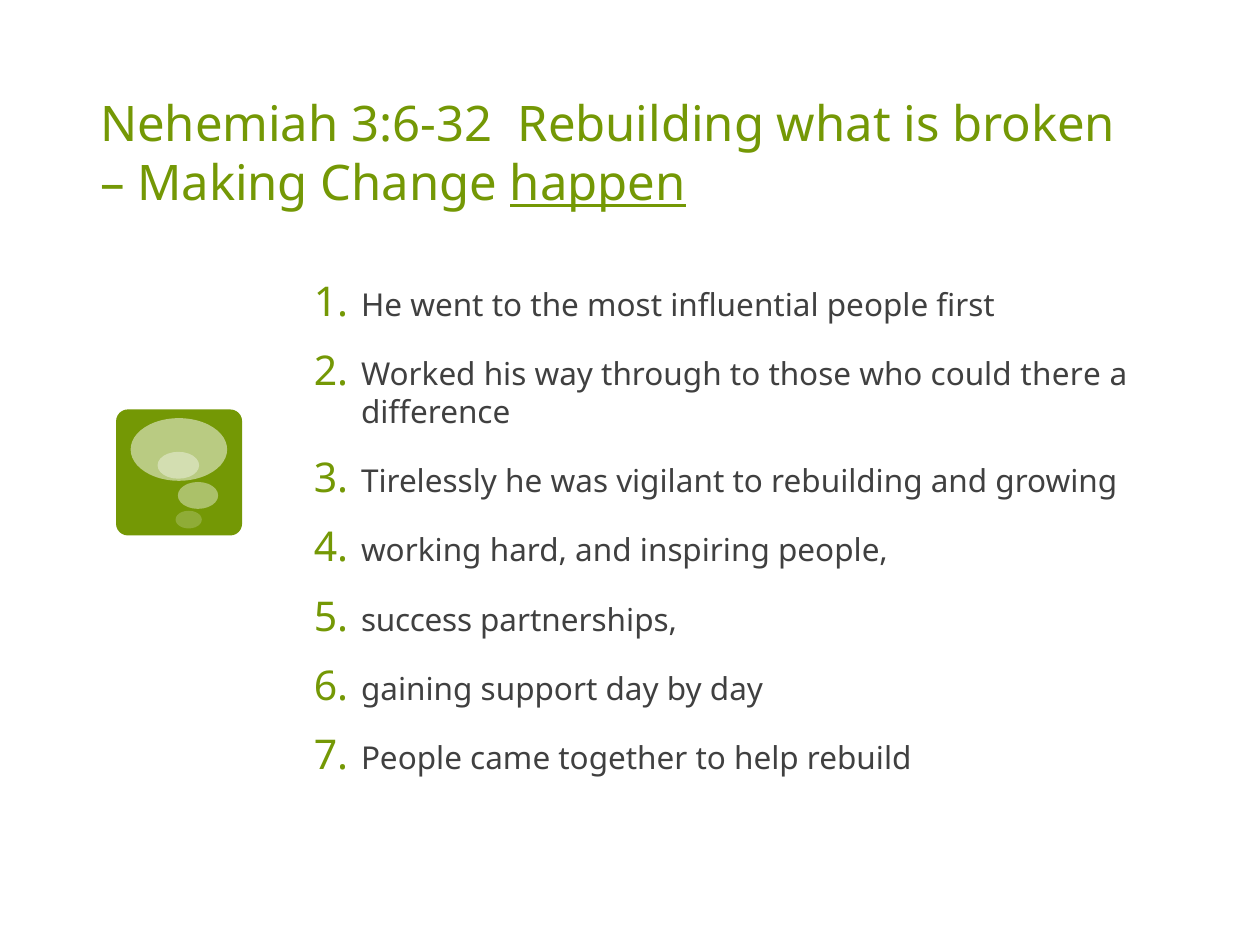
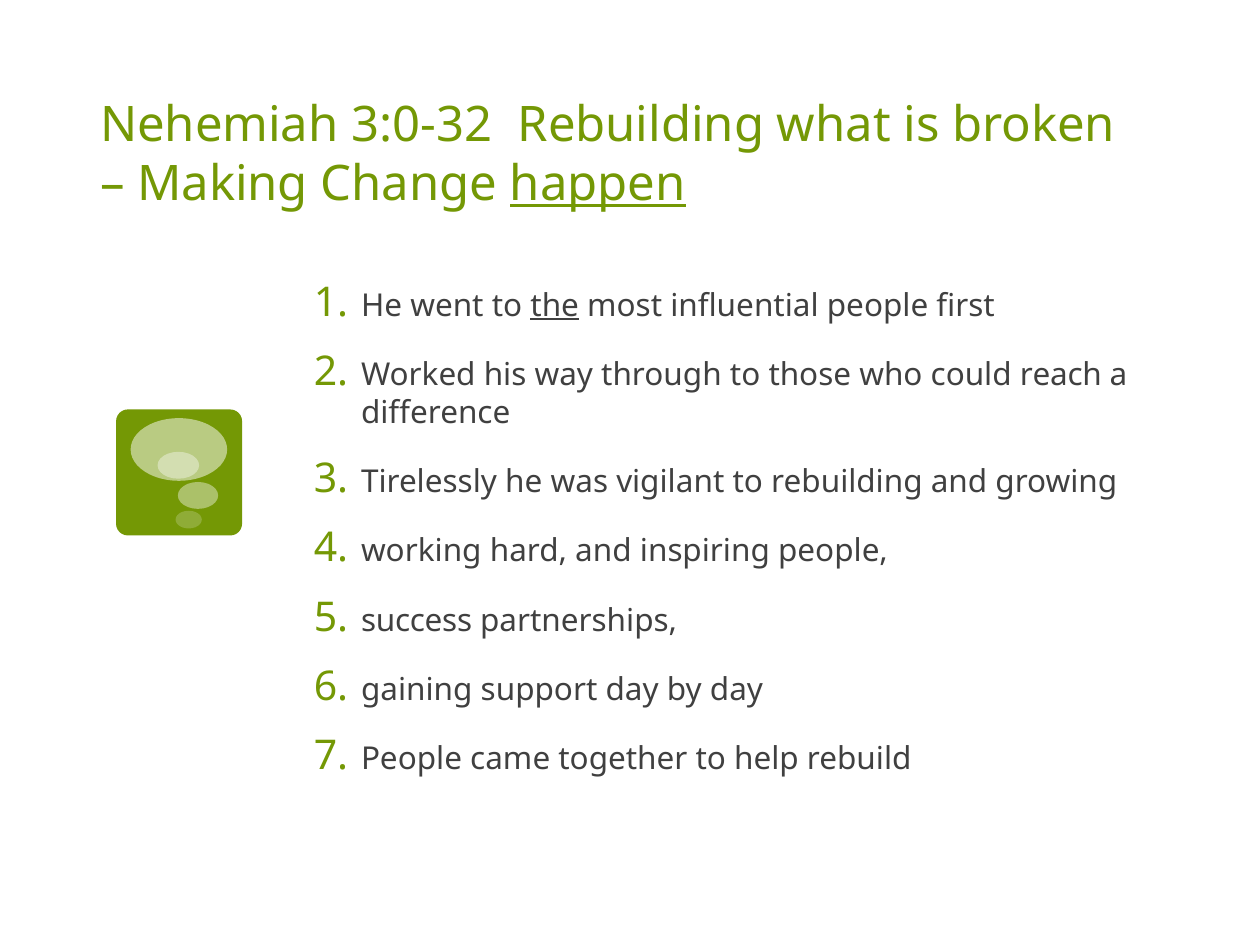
3:6-32: 3:6-32 -> 3:0-32 (422, 126)
the underline: none -> present (555, 306)
there: there -> reach (1061, 375)
